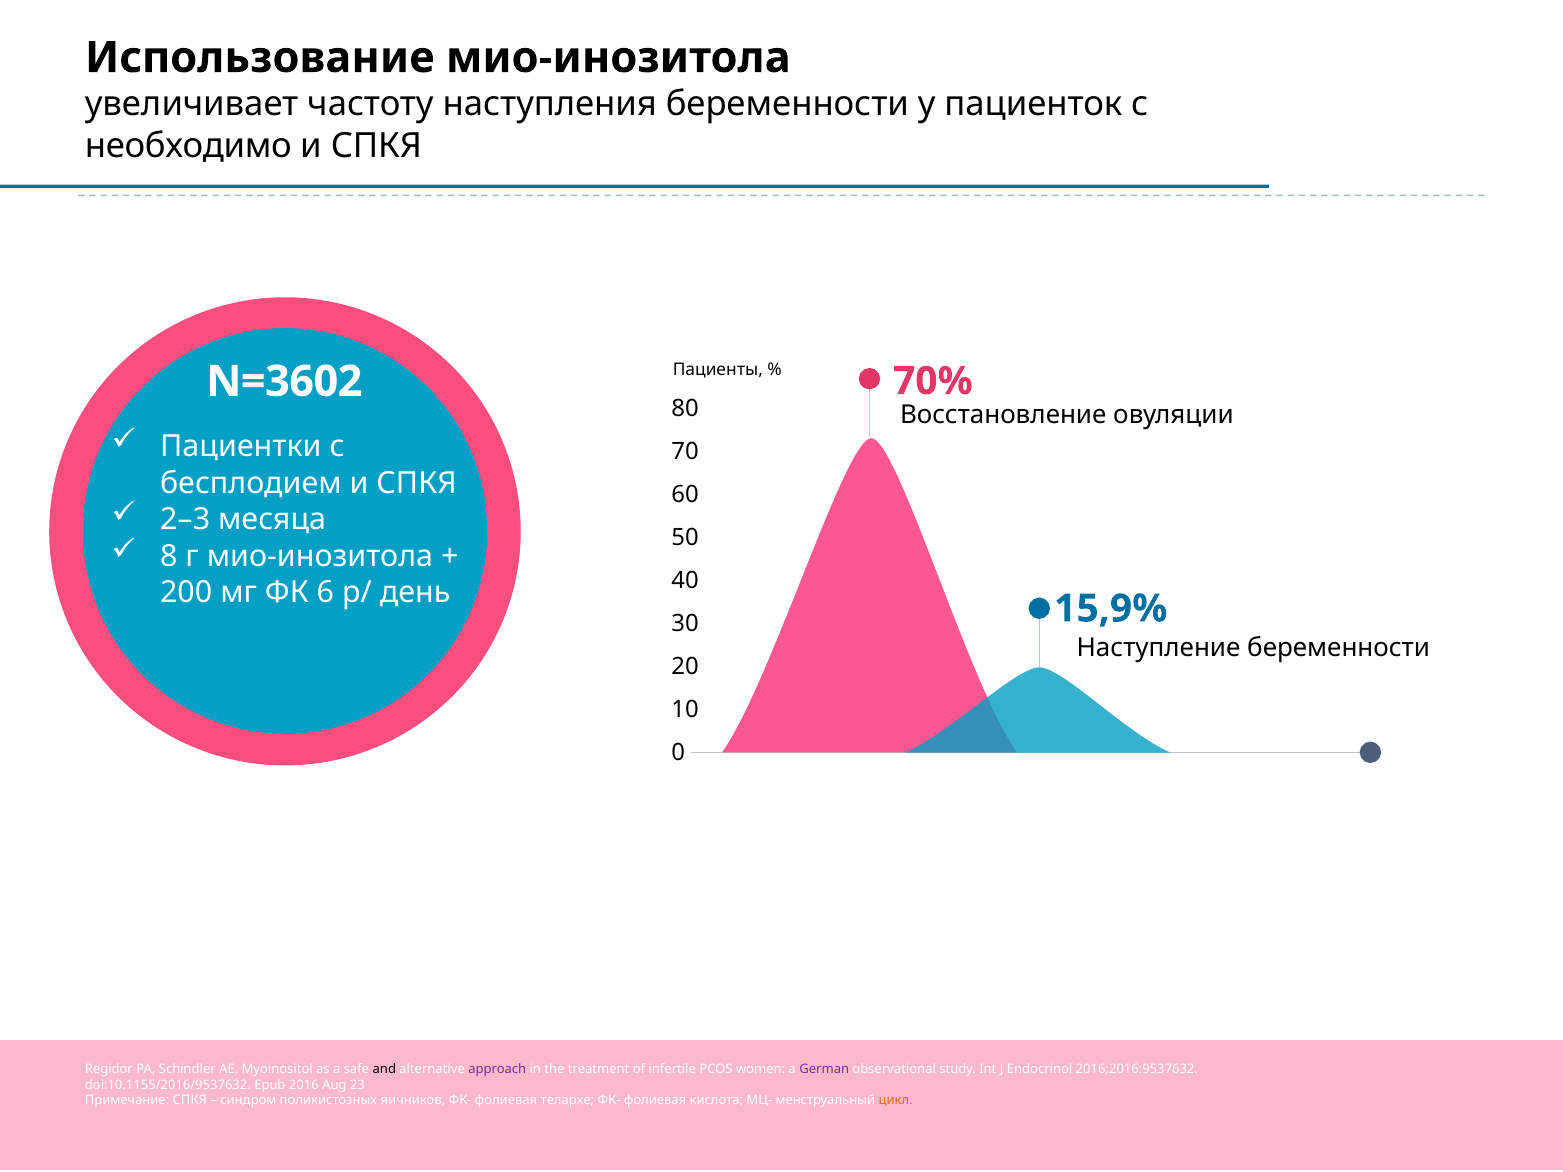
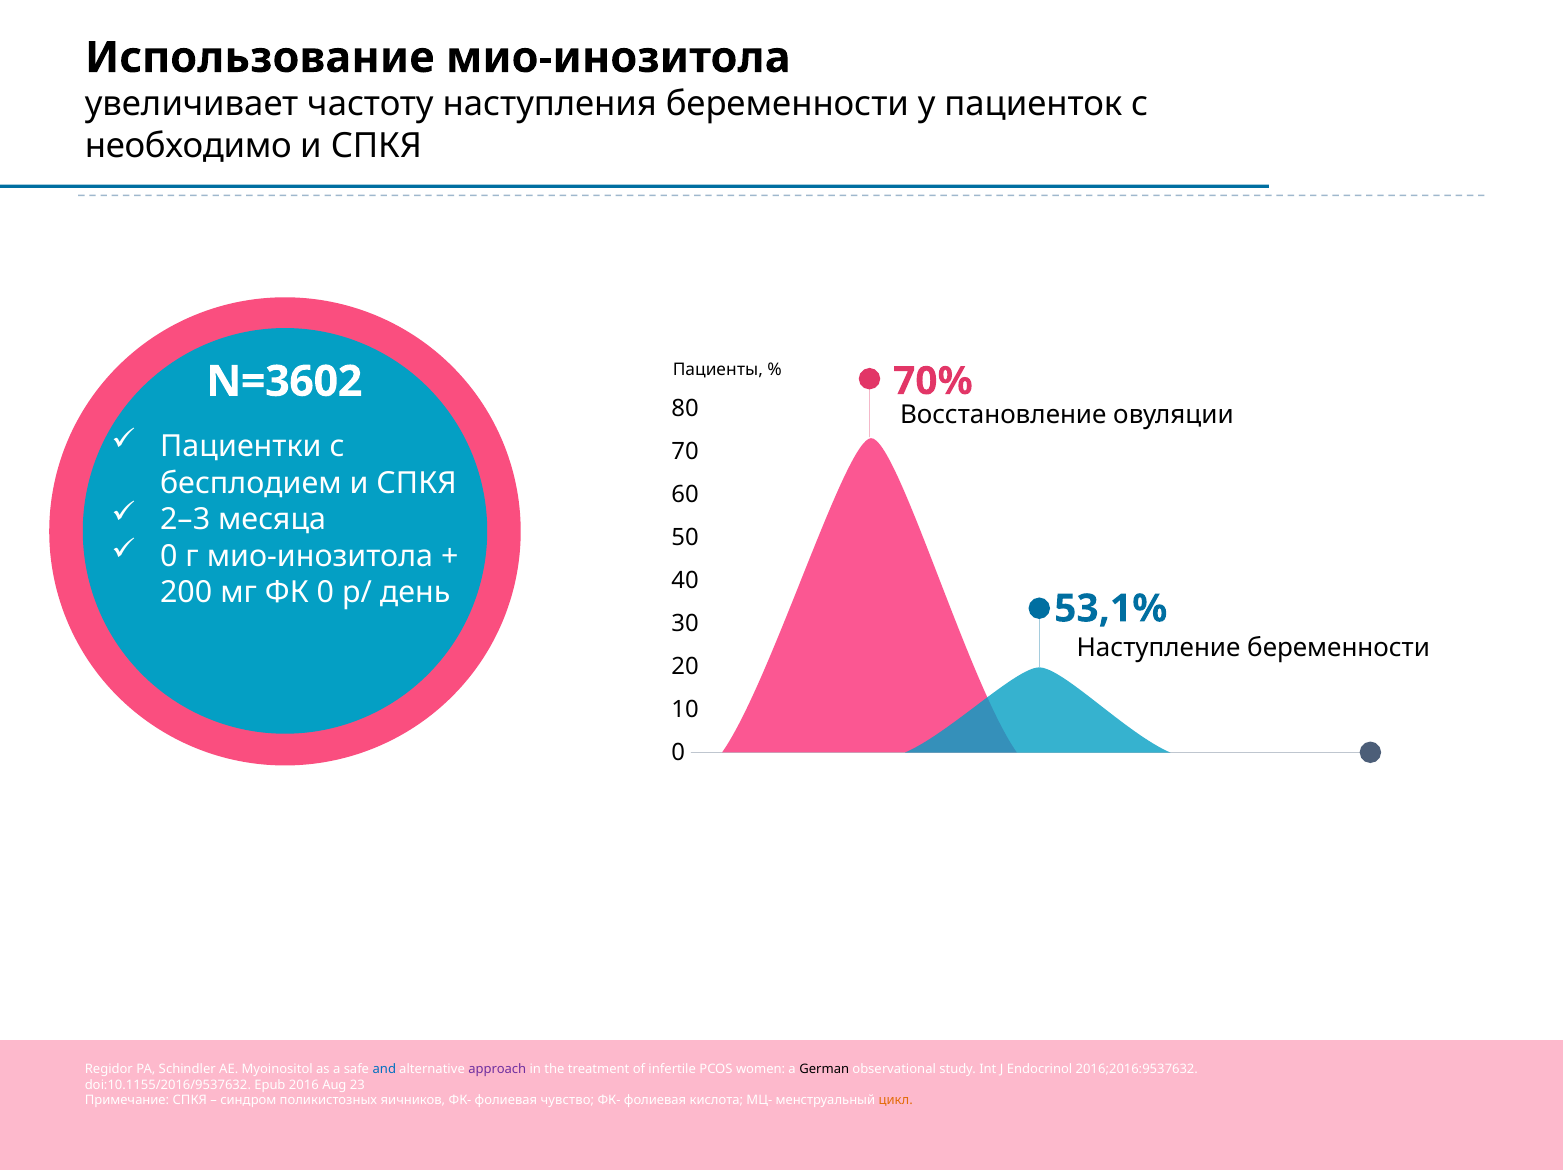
8: 8 -> 0 (169, 556)
ФК 6: 6 -> 0 (325, 593)
15,9%: 15,9% -> 53,1% (1111, 609)
and colour: black -> blue (384, 1069)
German colour: purple -> black (824, 1069)
телархе: телархе -> чувство (567, 1101)
